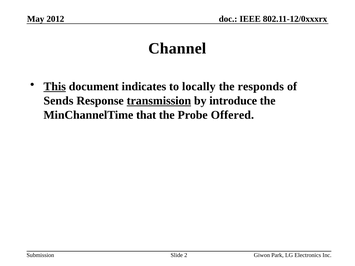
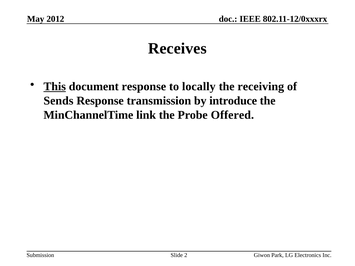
Channel: Channel -> Receives (177, 48)
document indicates: indicates -> response (144, 87)
responds: responds -> receiving (261, 87)
transmission underline: present -> none (159, 101)
that: that -> link (146, 115)
